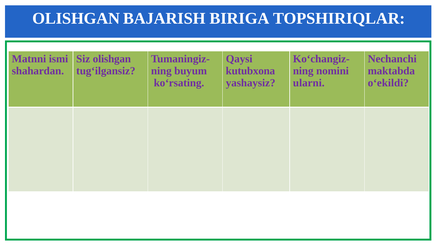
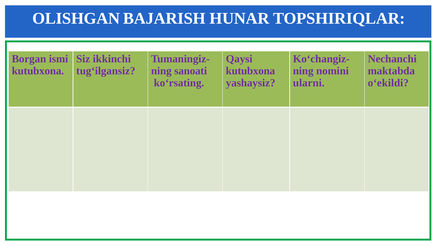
BIRIGA: BIRIGA -> HUNAR (239, 19)
Matnni: Matnni -> Borgan (29, 59)
Siz olishgan: olishgan -> ikkinchi (112, 59)
shahardan: shahardan -> kutubxona (38, 71)
buyum: buyum -> sanoati (191, 71)
